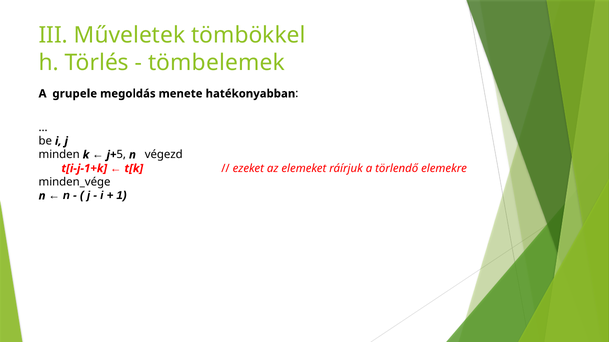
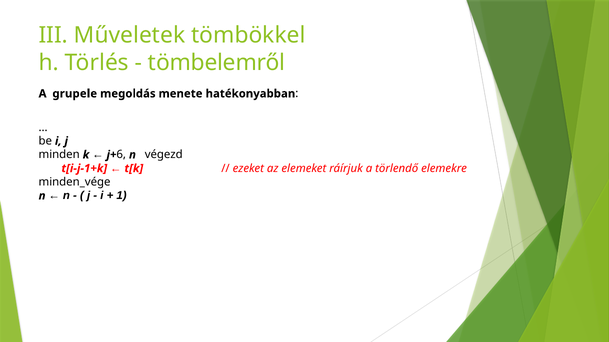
tömbelemek: tömbelemek -> tömbelemről (217, 63)
5: 5 -> 6 (121, 155)
